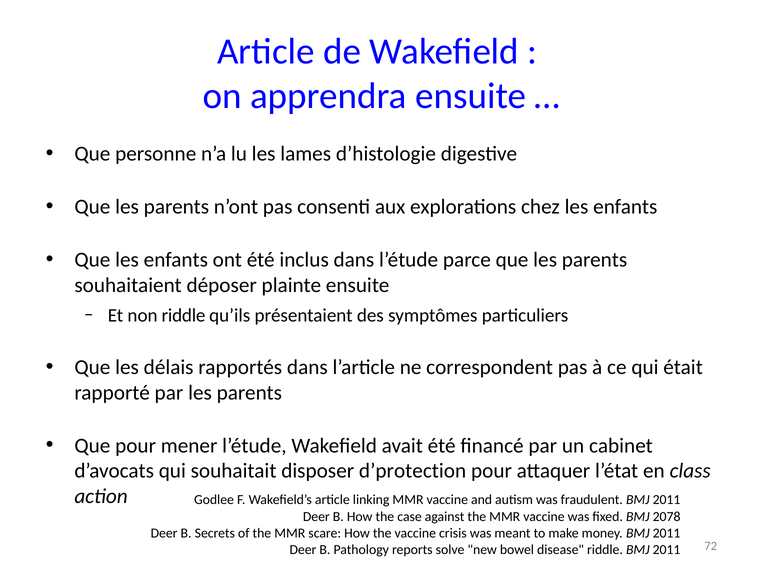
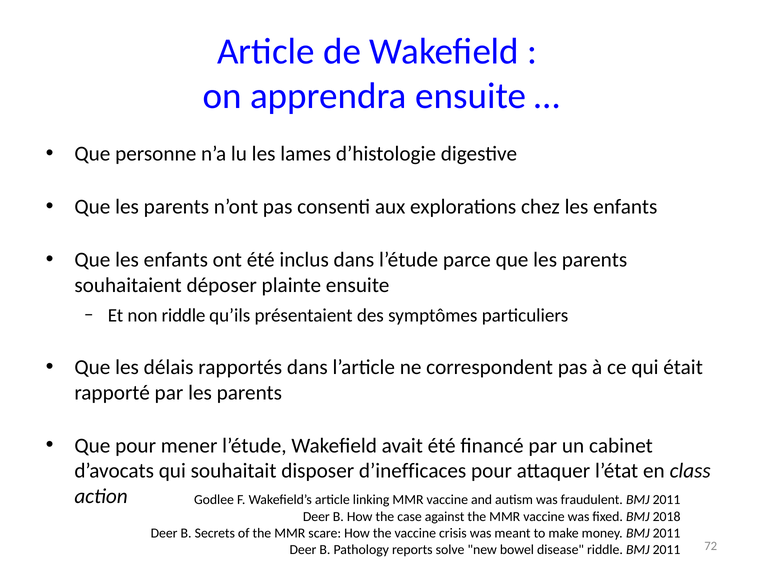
d’protection: d’protection -> d’inefficaces (413, 471)
2078: 2078 -> 2018 (667, 517)
